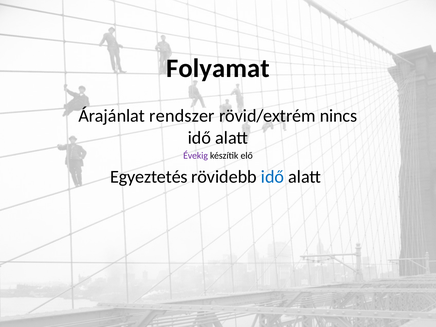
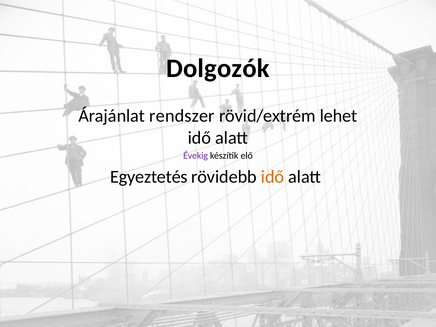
Folyamat: Folyamat -> Dolgozók (218, 68)
nincs: nincs -> lehet (338, 116)
idő colour: blue -> orange (273, 177)
